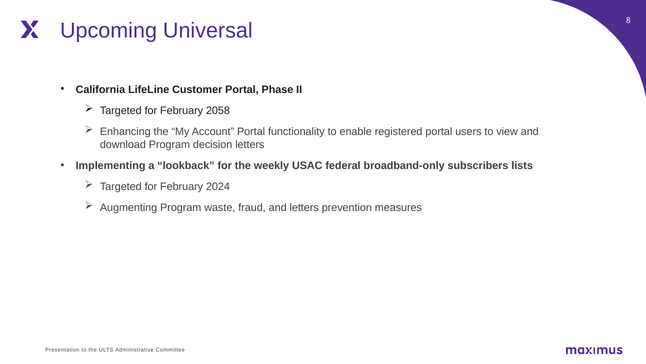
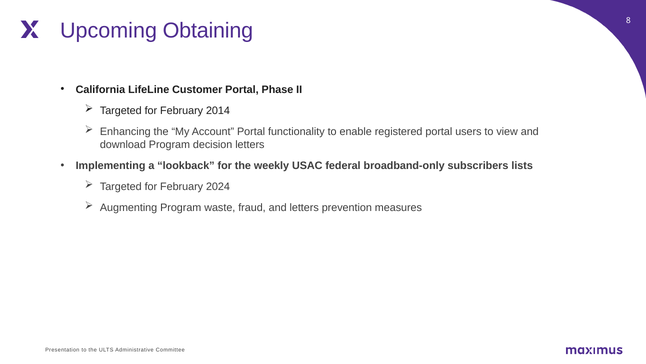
Universal: Universal -> Obtaining (208, 30)
2058: 2058 -> 2014 (218, 110)
